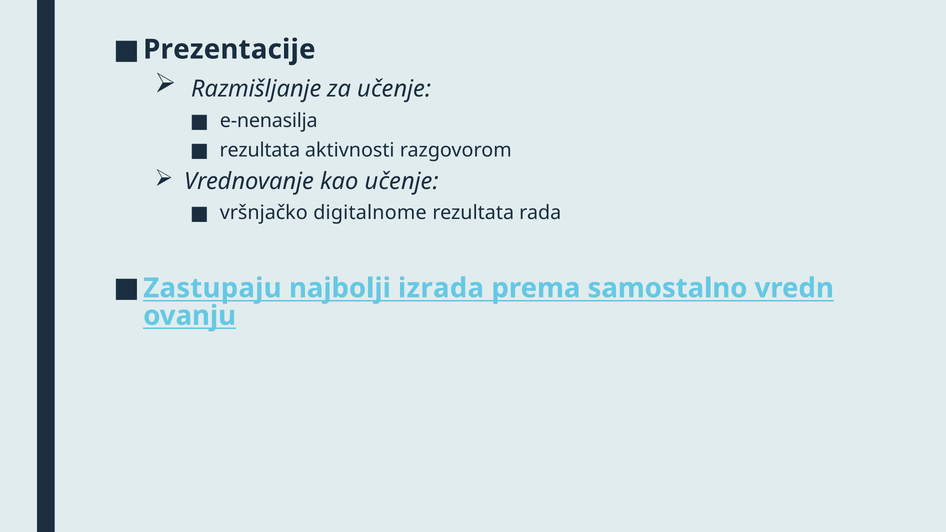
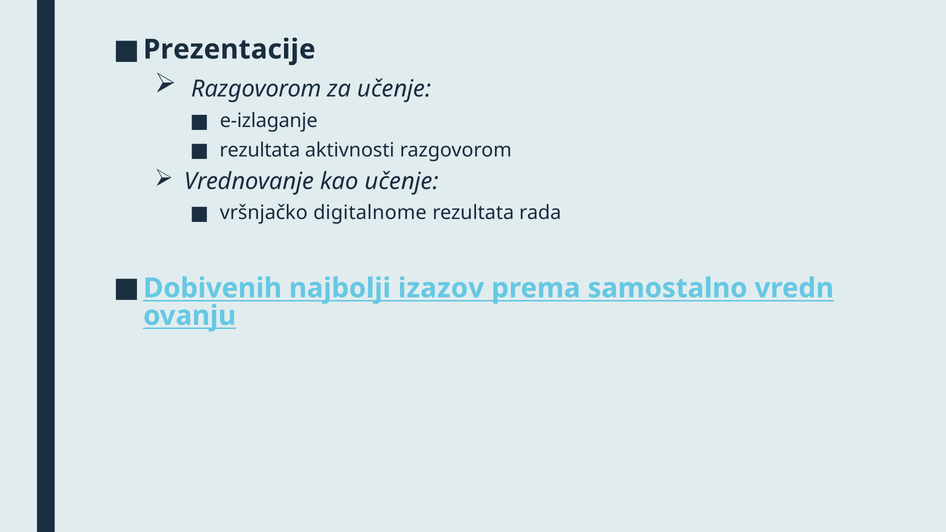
Razmišljanje: Razmišljanje -> Razgovorom (256, 89)
e-nenasilja: e-nenasilja -> e-izlaganje (269, 121)
Zastupaju: Zastupaju -> Dobivenih (213, 288)
izrada: izrada -> izazov (441, 288)
